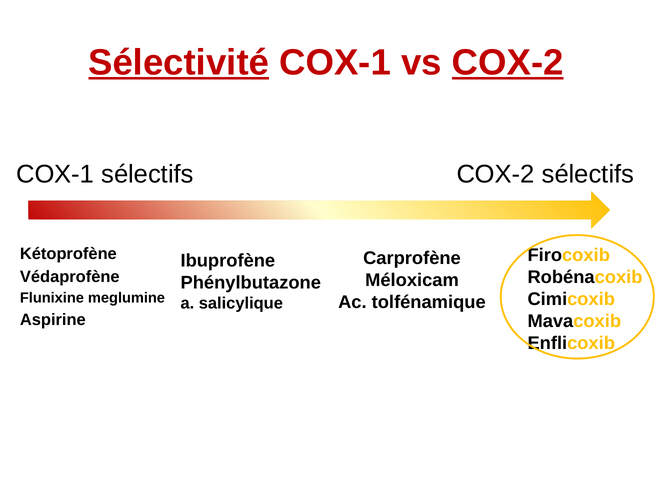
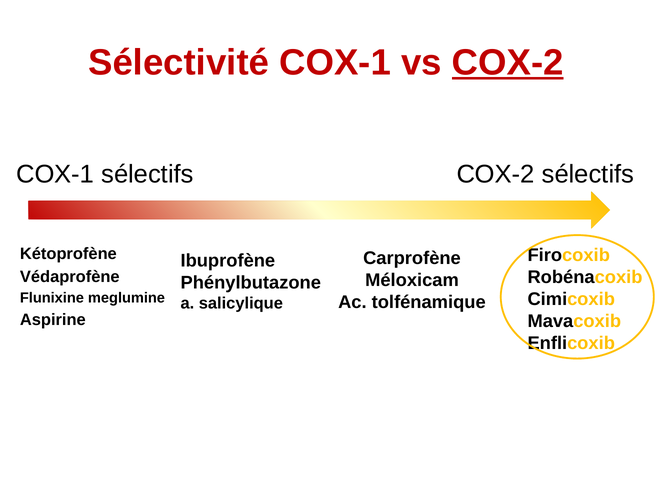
Sélectivité underline: present -> none (179, 63)
